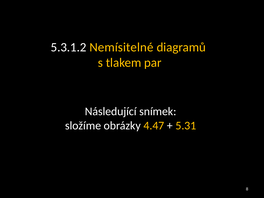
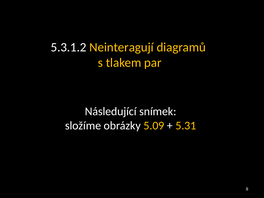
Nemísitelné: Nemísitelné -> Neinteragují (122, 47)
4.47: 4.47 -> 5.09 (154, 126)
